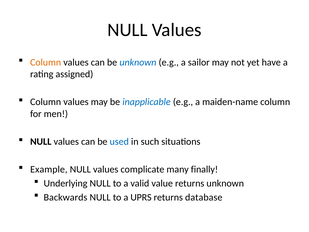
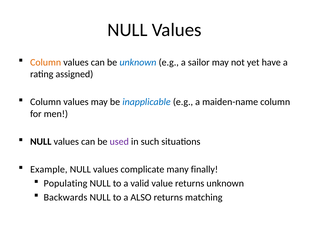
used colour: blue -> purple (119, 141)
Underlying: Underlying -> Populating (65, 183)
UPRS: UPRS -> ALSO (141, 197)
database: database -> matching (204, 197)
